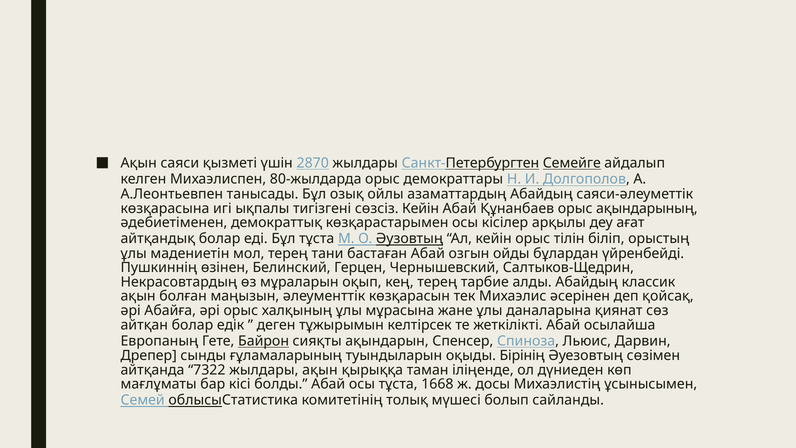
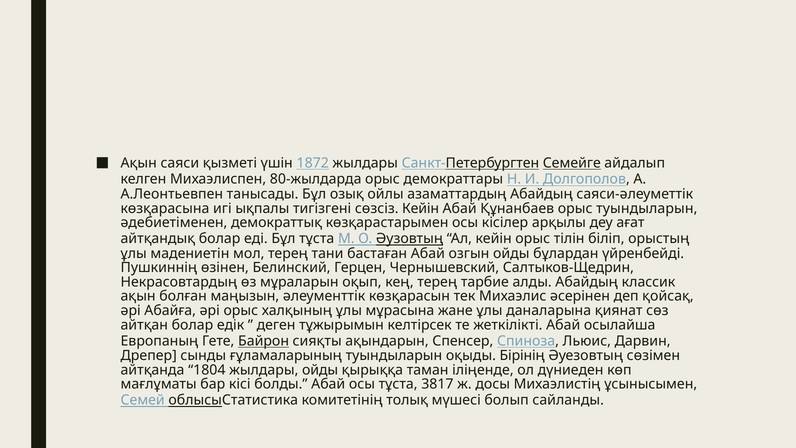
2870: 2870 -> 1872 (313, 163)
орыс ақындарының: ақындарының -> туындыларын (647, 208)
7322: 7322 -> 1804 (207, 370)
жылдары ақын: ақын -> ойды (320, 370)
1668: 1668 -> 3817 (437, 384)
